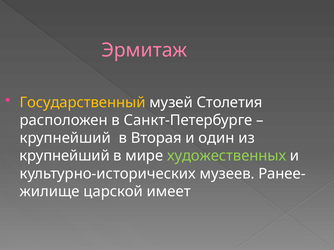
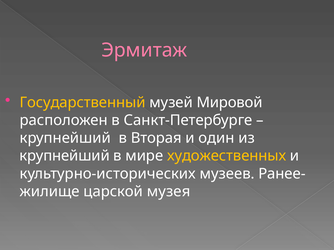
Столетия: Столетия -> Мировой (230, 103)
художественных colour: light green -> yellow (227, 156)
имеет: имеет -> музея (169, 192)
